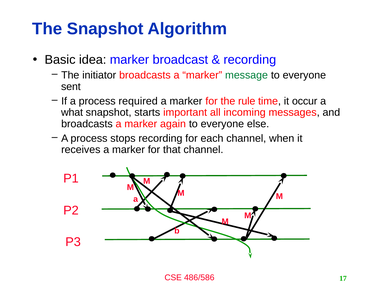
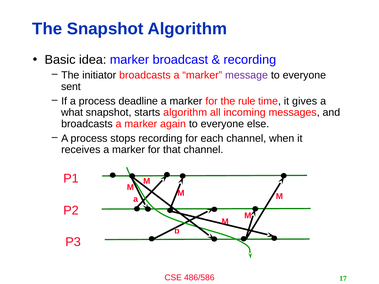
message colour: green -> purple (246, 75)
required: required -> deadline (138, 101)
occur: occur -> gives (305, 101)
starts important: important -> algorithm (185, 113)
